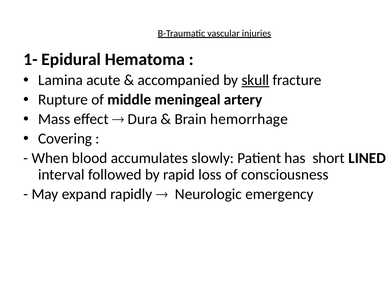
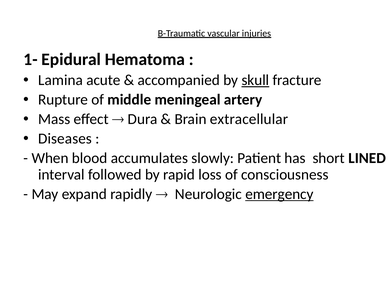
hemorrhage: hemorrhage -> extracellular (249, 119)
Covering: Covering -> Diseases (65, 138)
emergency underline: none -> present (279, 194)
